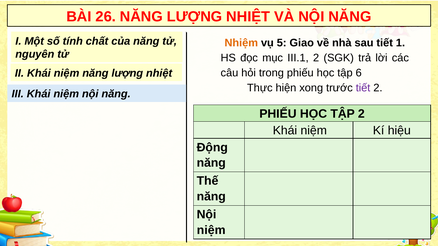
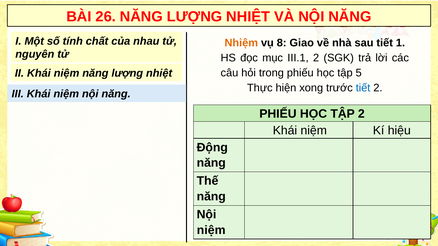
của năng: năng -> nhau (146, 41)
5: 5 -> 8 (282, 43)
6: 6 -> 5 (359, 73)
tiết colour: purple -> blue (363, 88)
